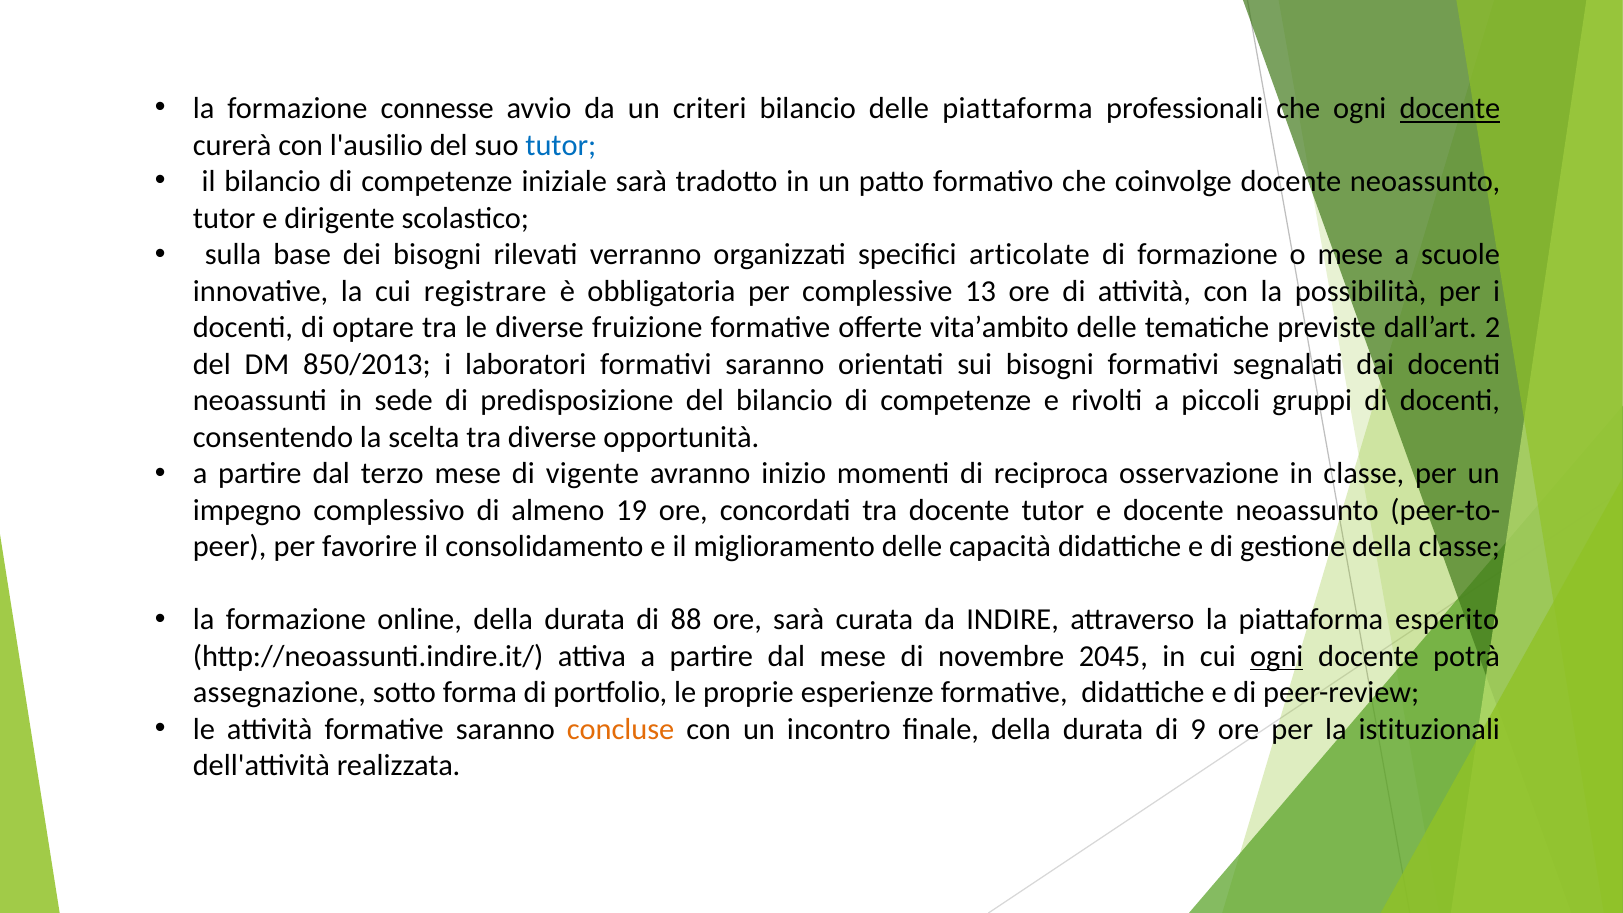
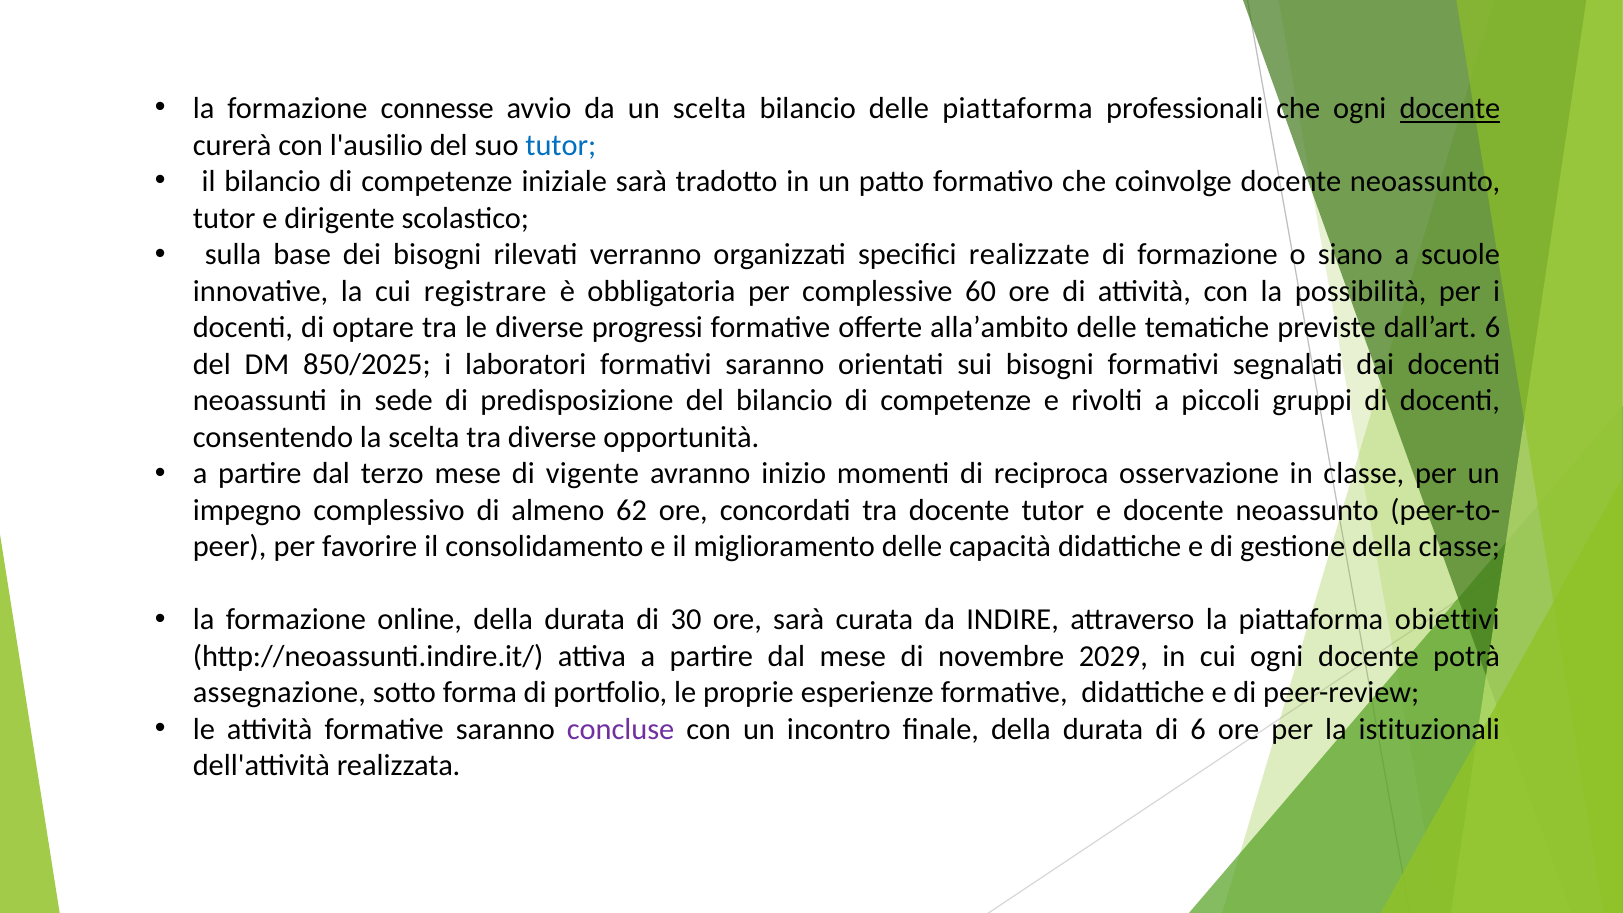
un criteri: criteri -> scelta (710, 109)
articolate: articolate -> realizzate (1029, 255)
o mese: mese -> siano (1350, 255)
13: 13 -> 60 (981, 291)
fruizione: fruizione -> progressi (647, 328)
vita’ambito: vita’ambito -> alla’ambito (999, 328)
dall’art 2: 2 -> 6 (1493, 328)
850/2013: 850/2013 -> 850/2025 (367, 364)
19: 19 -> 62 (632, 510)
88: 88 -> 30 (686, 620)
esperito: esperito -> obiettivi (1447, 620)
2045: 2045 -> 2029 (1113, 656)
ogni underline: present -> none (1277, 656)
concluse colour: orange -> purple (621, 729)
di 9: 9 -> 6 (1198, 729)
